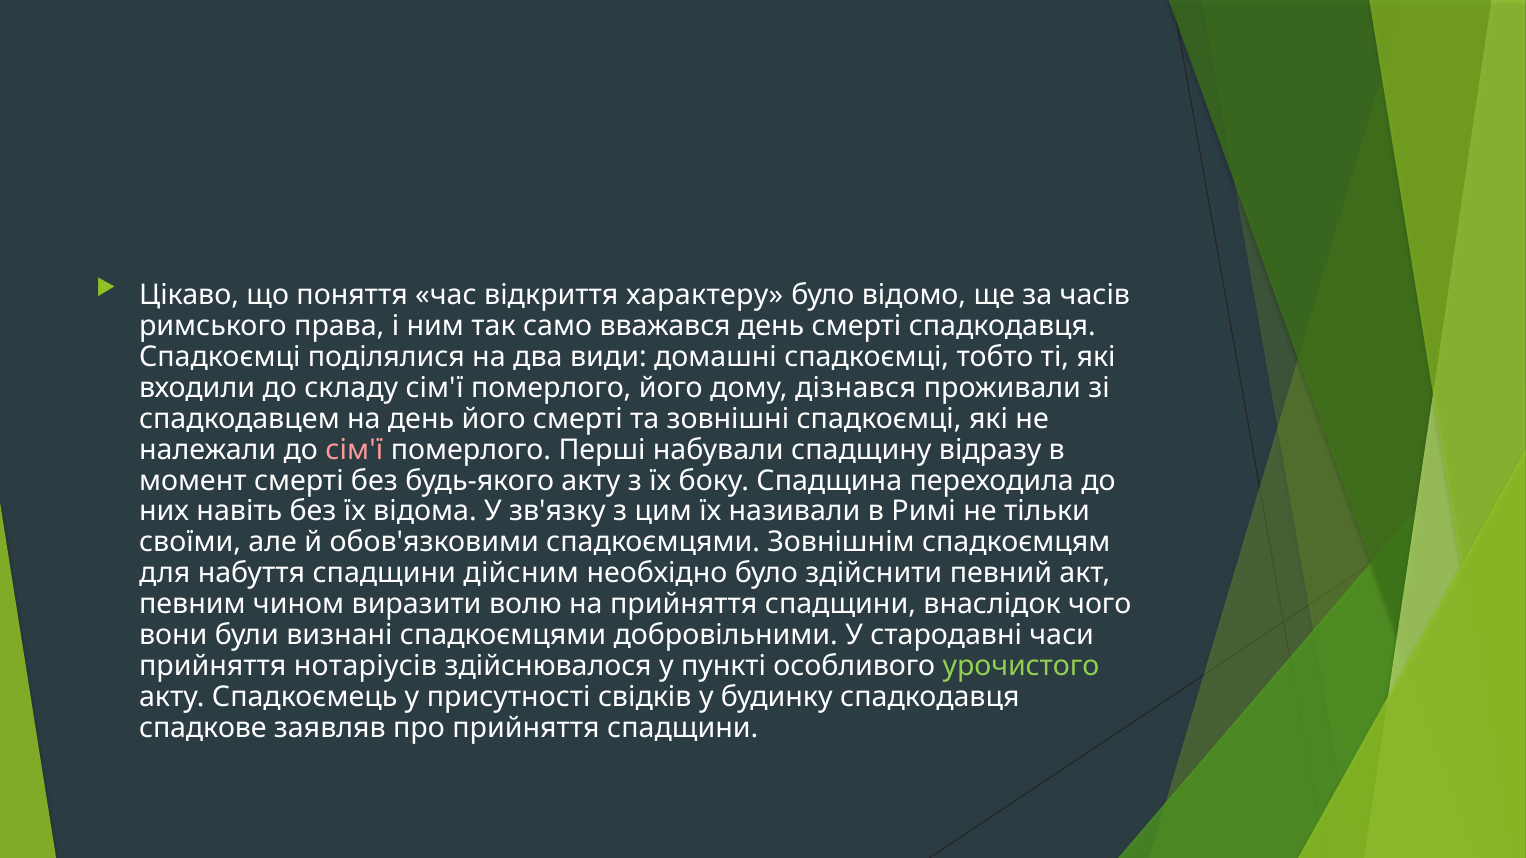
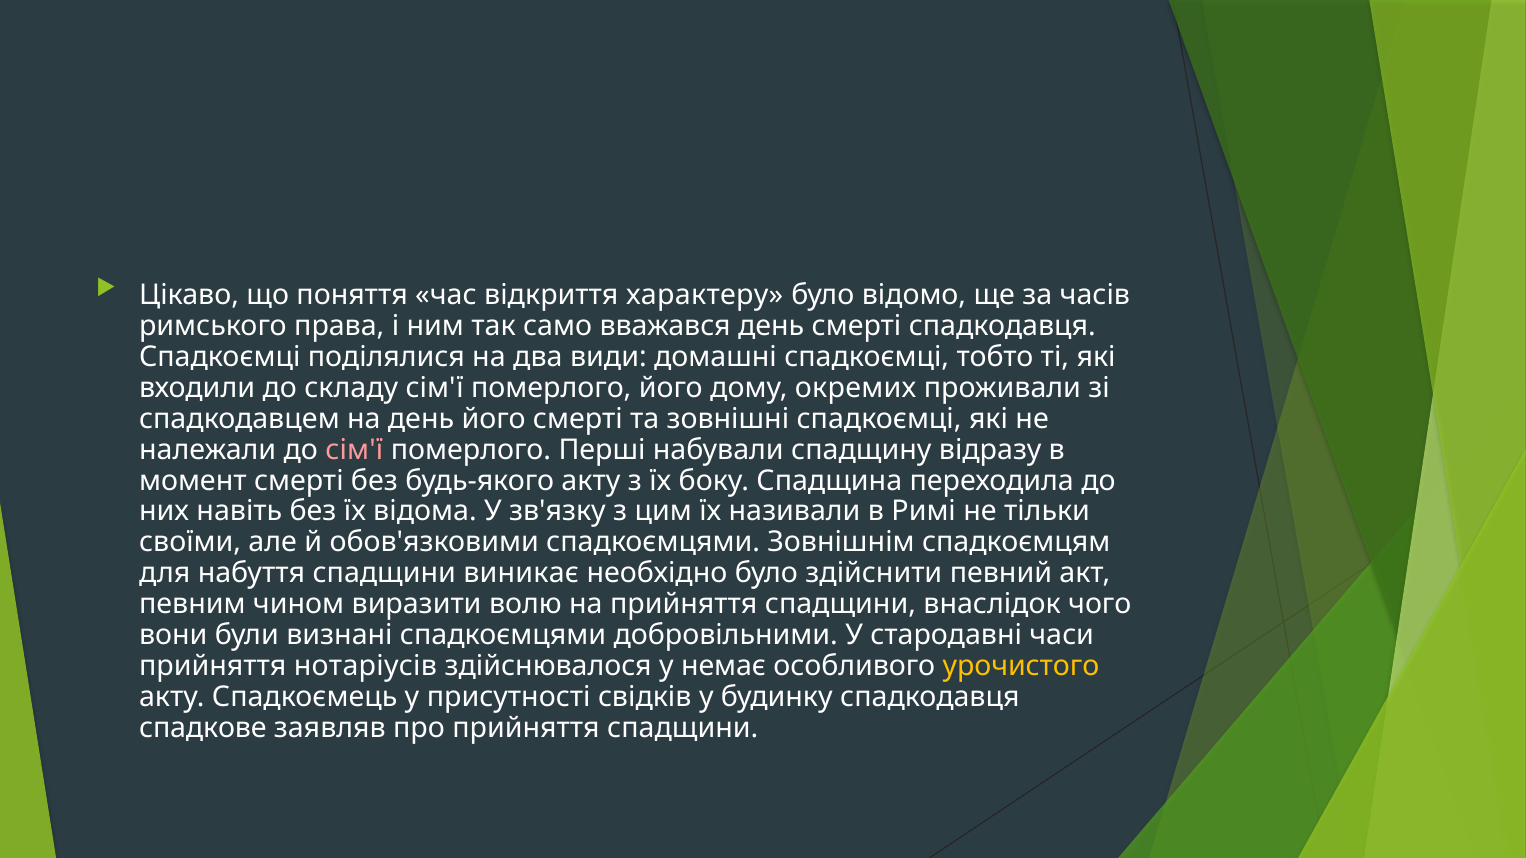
дізнався: дізнався -> окремих (856, 388)
дійсним: дійсним -> виникає (521, 574)
пункті: пункті -> немає (724, 666)
урочистого colour: light green -> yellow (1021, 666)
